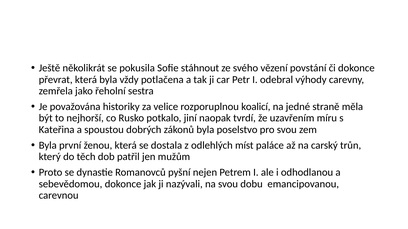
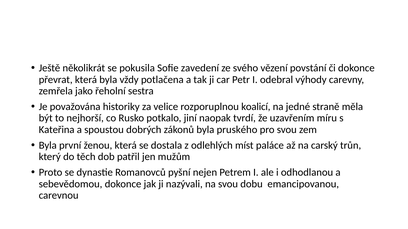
stáhnout: stáhnout -> zavedení (200, 68)
poselstvo: poselstvo -> pruského (237, 130)
